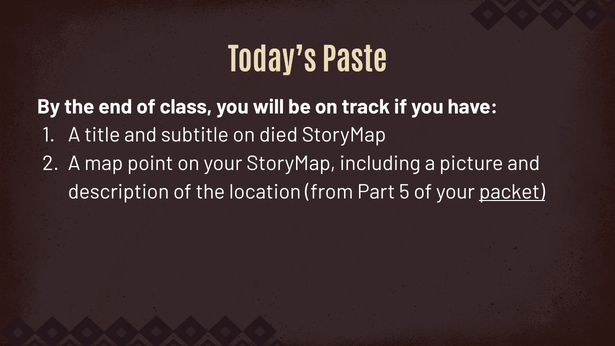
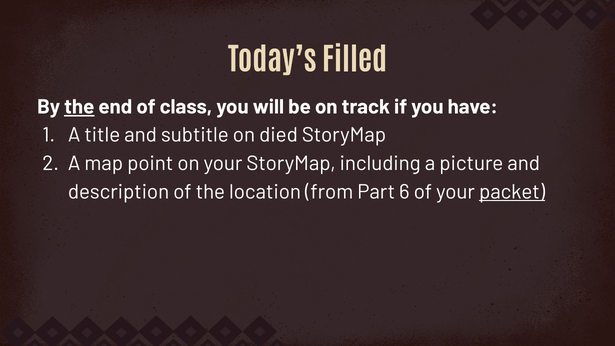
Paste: Paste -> Filled (355, 61)
the underline: none -> present (79, 107)
5: 5 -> 6 (404, 192)
